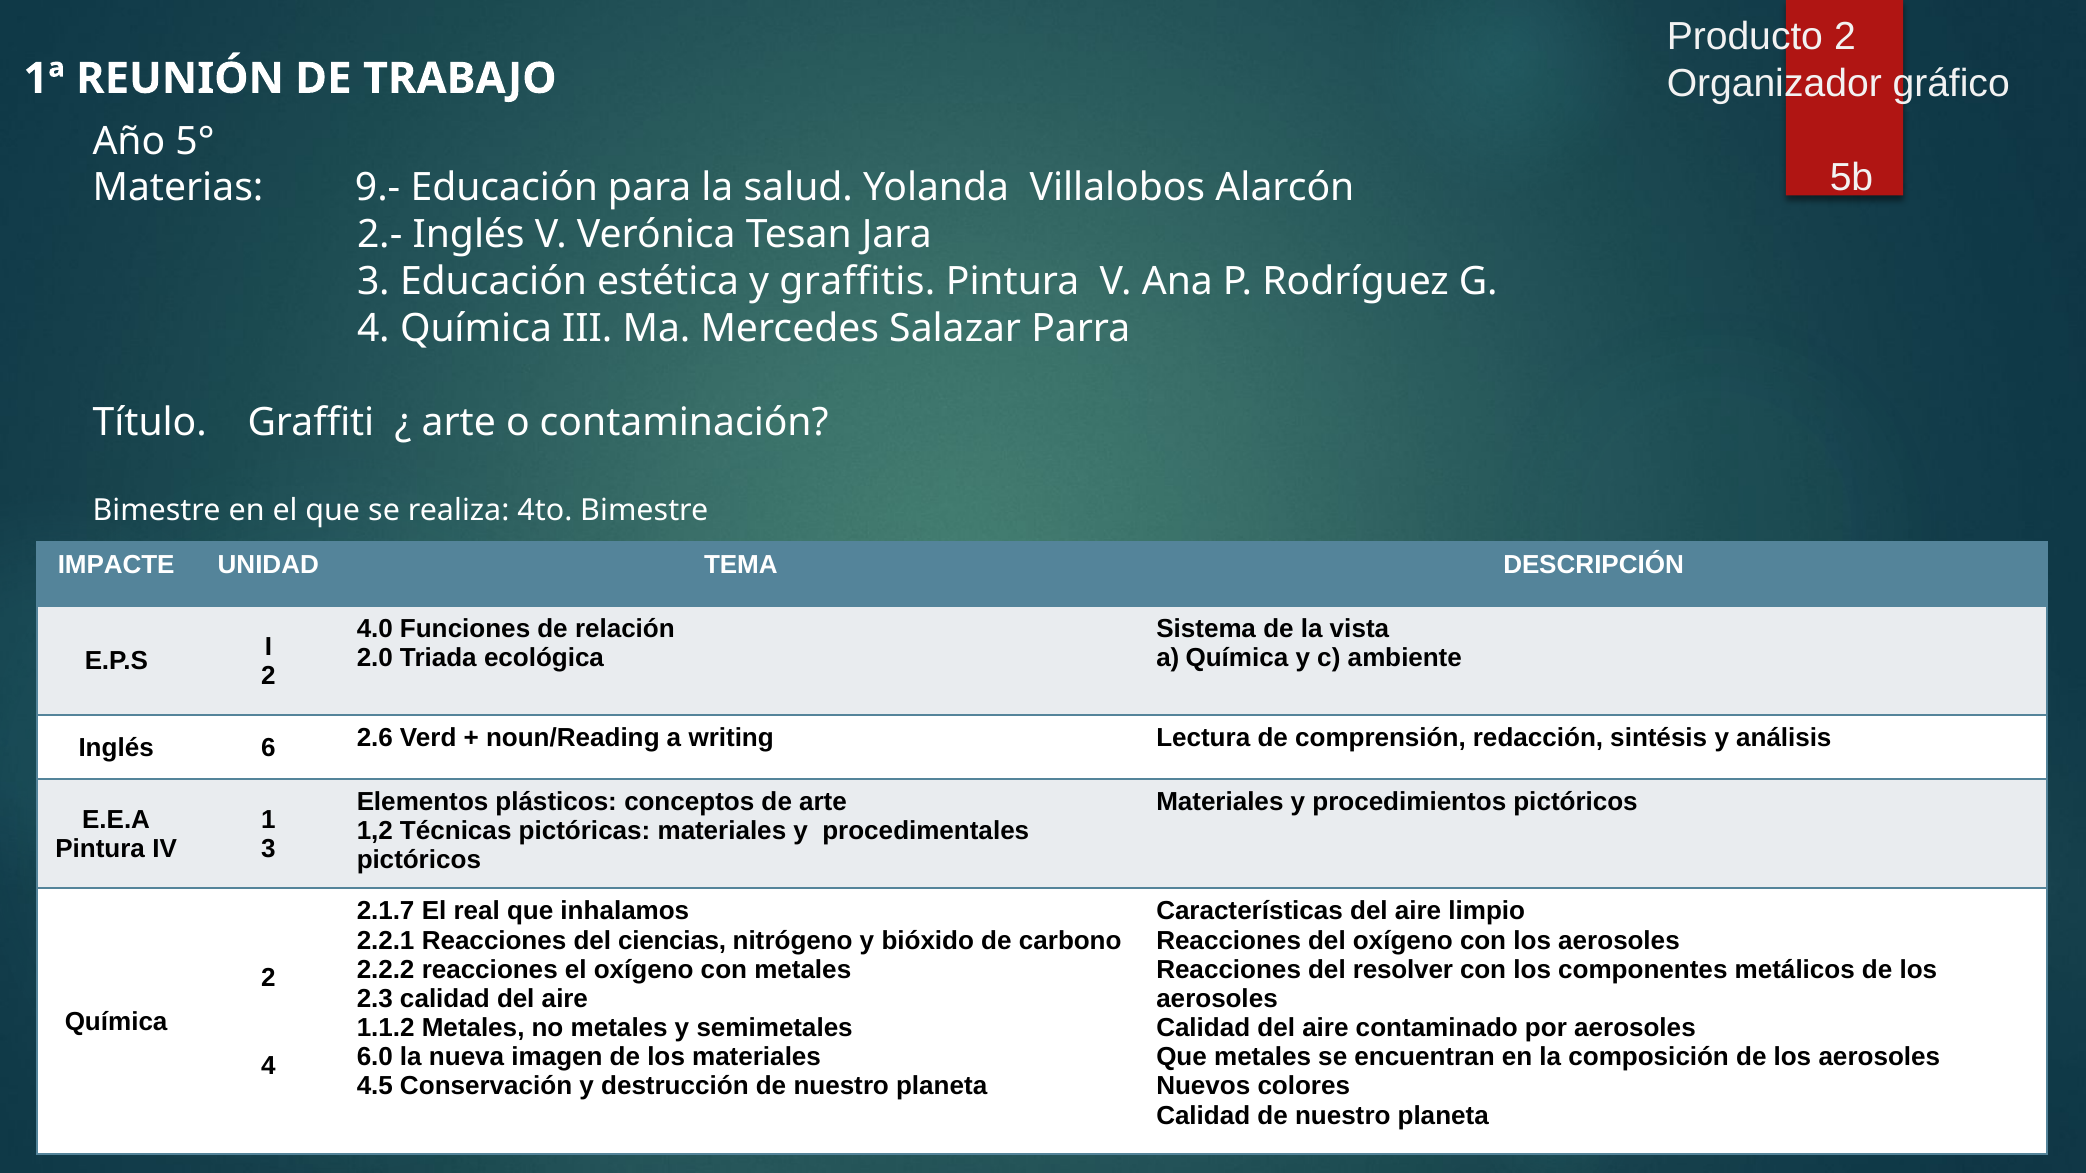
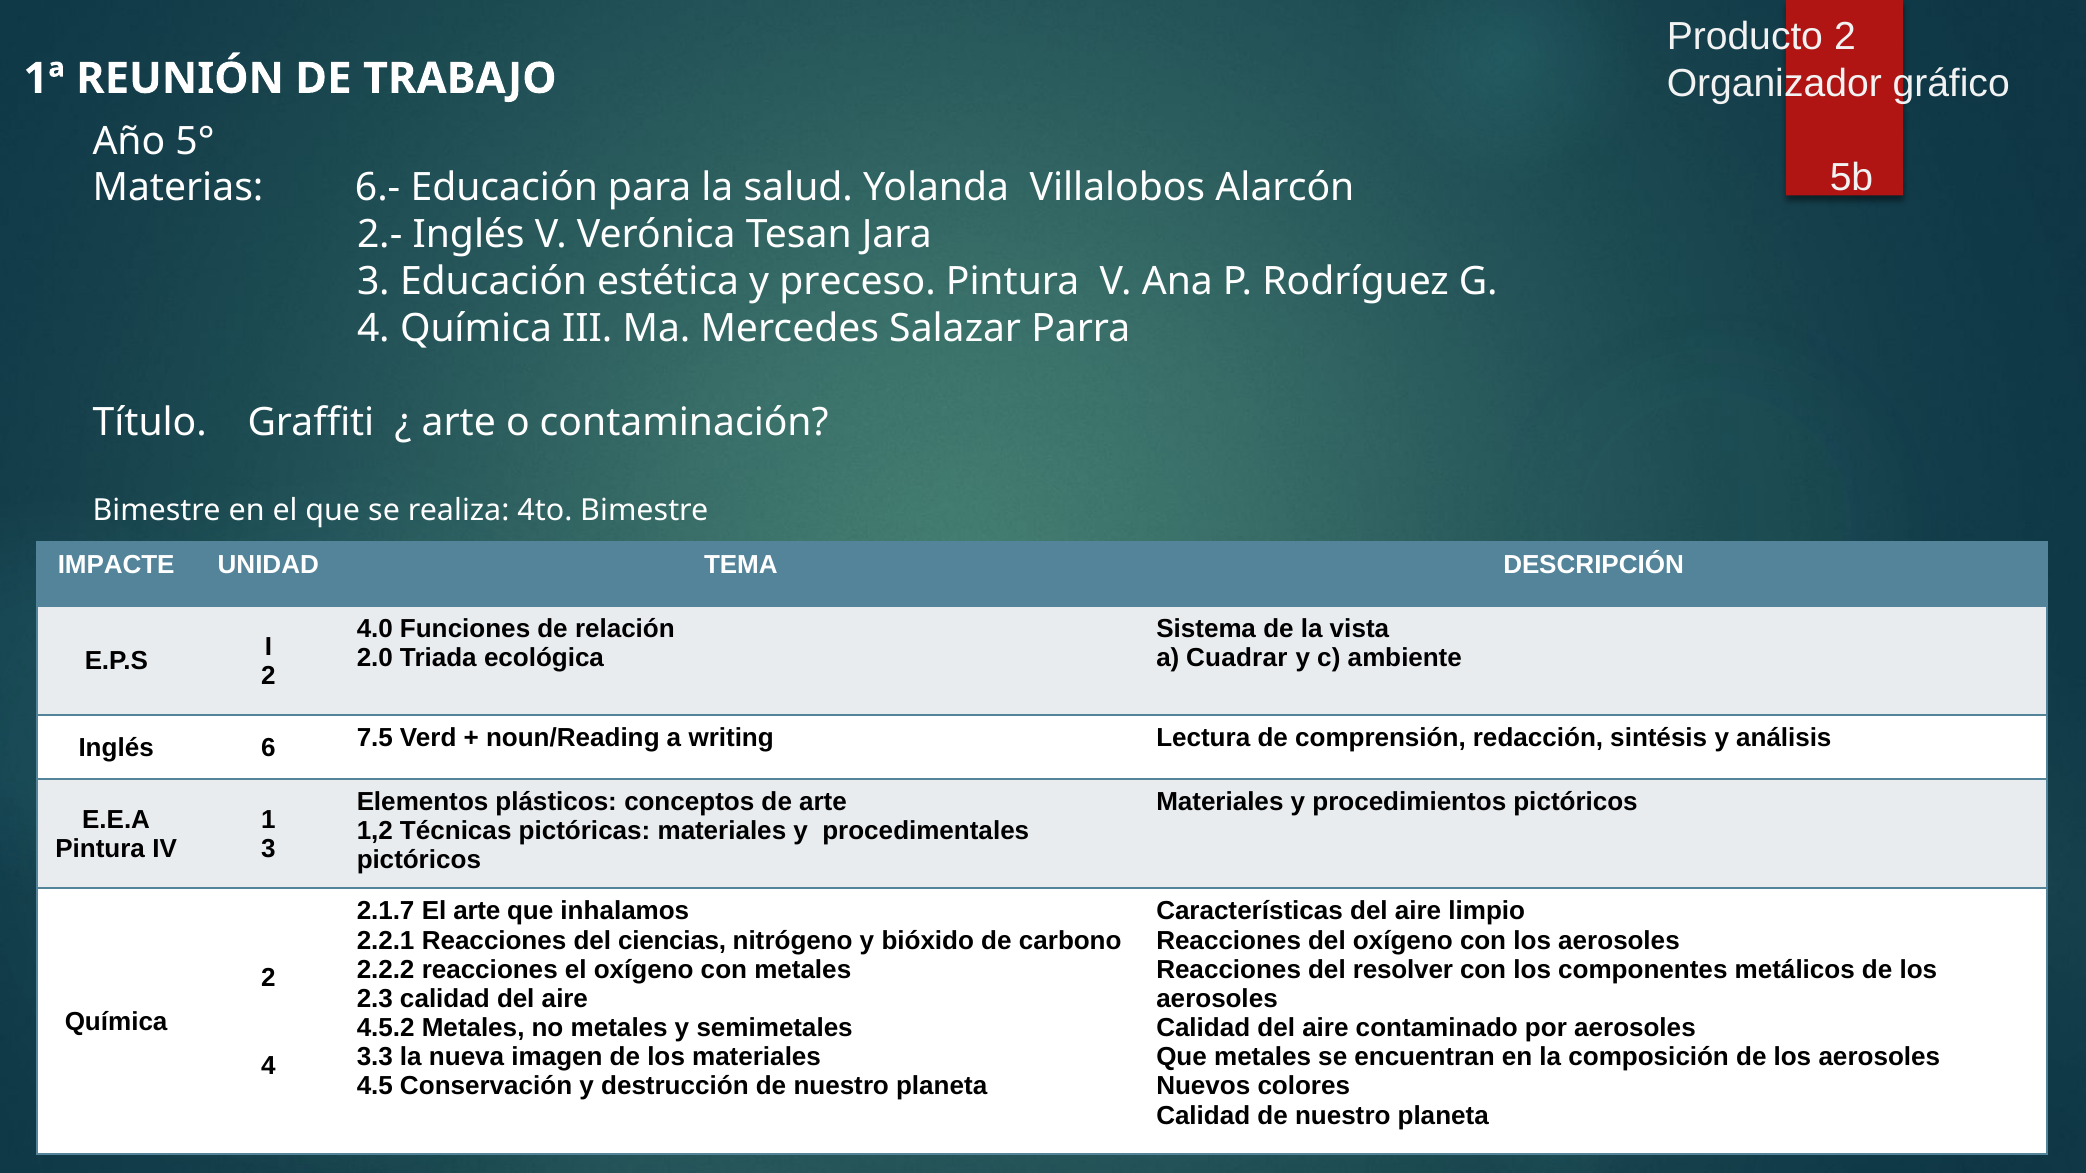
9.-: 9.- -> 6.- (378, 188)
graffitis: graffitis -> preceso (858, 282)
a Química: Química -> Cuadrar (1237, 658)
2.6: 2.6 -> 7.5 (375, 739)
El real: real -> arte (477, 912)
1.1.2: 1.1.2 -> 4.5.2 (386, 1028)
6.0: 6.0 -> 3.3 (375, 1058)
